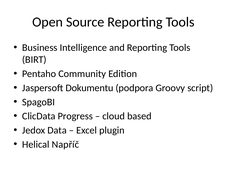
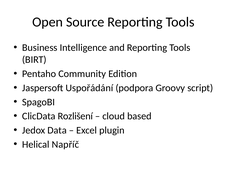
Dokumentu: Dokumentu -> Uspořádání (89, 88)
Progress: Progress -> Rozlišení (75, 116)
